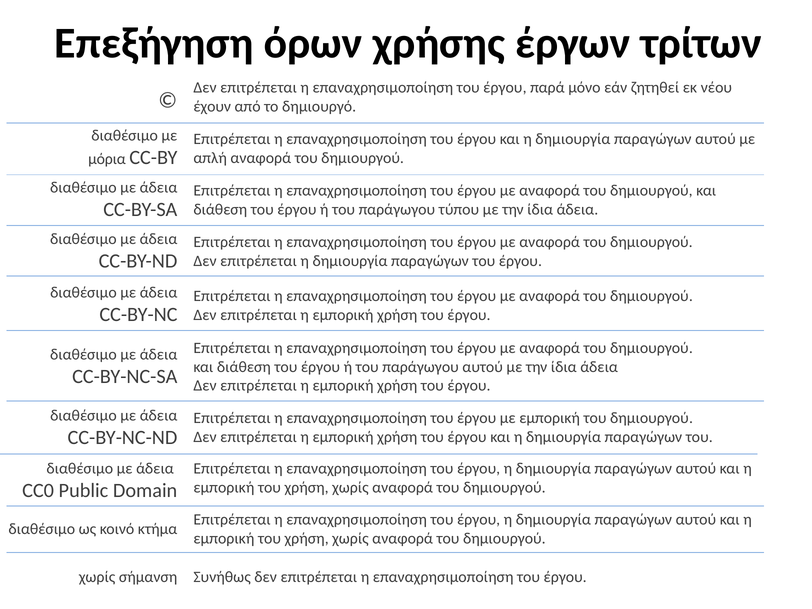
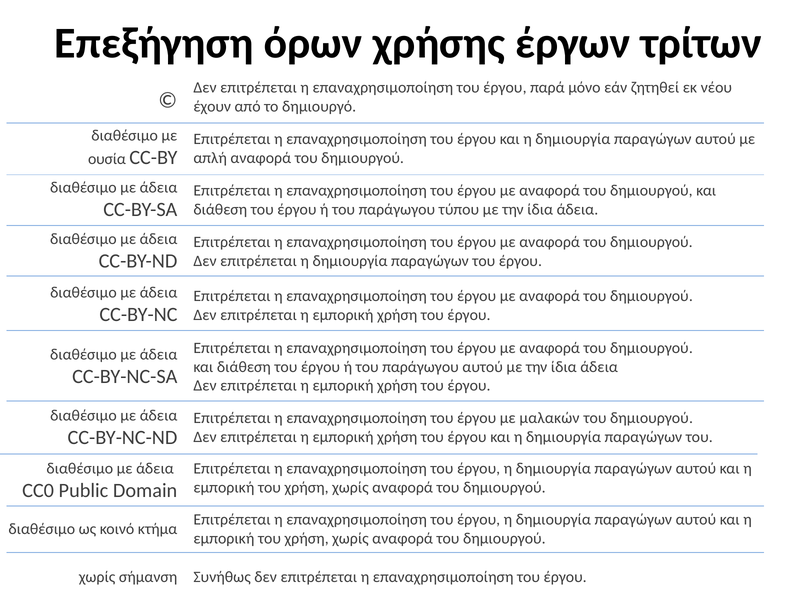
μόρια: μόρια -> ουσία (107, 159)
με εμπορική: εμπορική -> μαλακών (550, 418)
